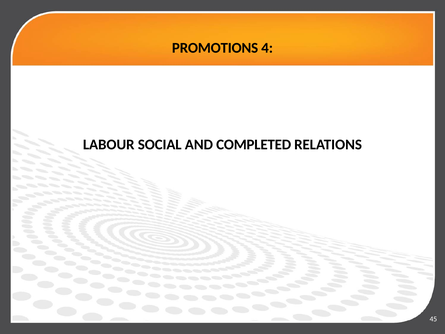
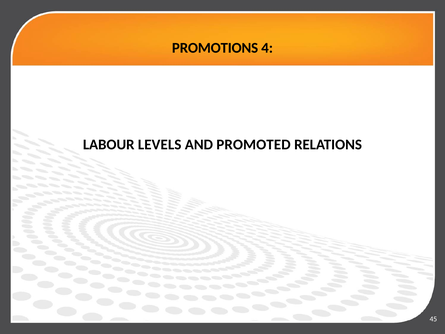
SOCIAL: SOCIAL -> LEVELS (160, 144)
COMPLETED: COMPLETED -> PROMOTED (254, 144)
